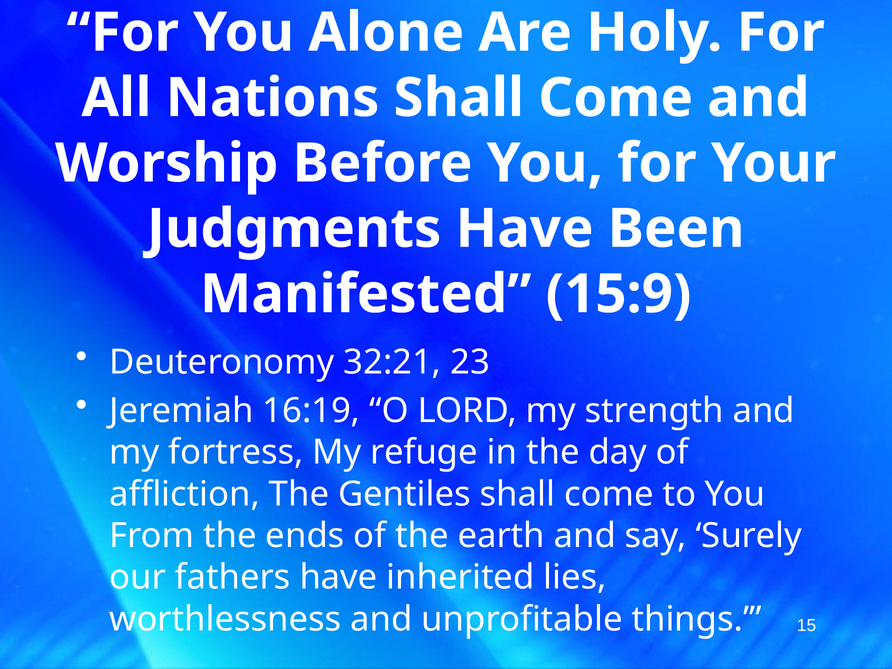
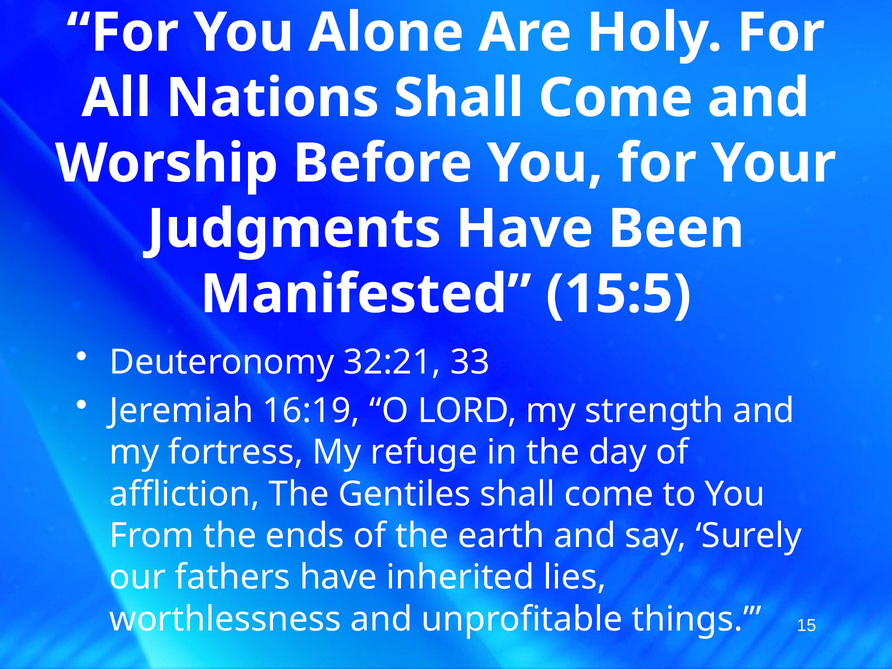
15:9: 15:9 -> 15:5 (619, 294)
23: 23 -> 33 (470, 362)
